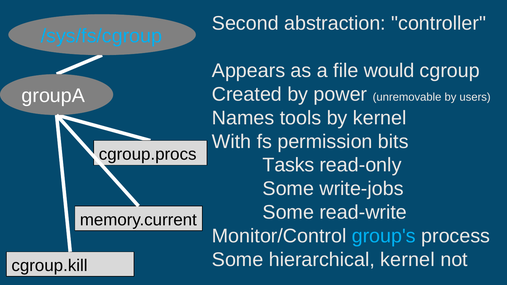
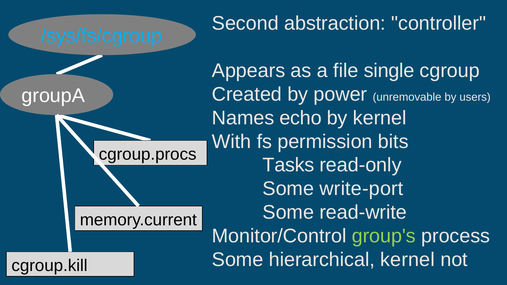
would: would -> single (389, 71)
tools: tools -> echo (301, 118)
write-jobs: write-jobs -> write-port (361, 189)
group's colour: light blue -> light green (384, 236)
